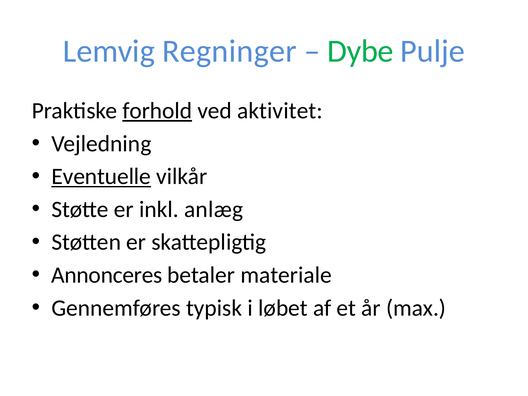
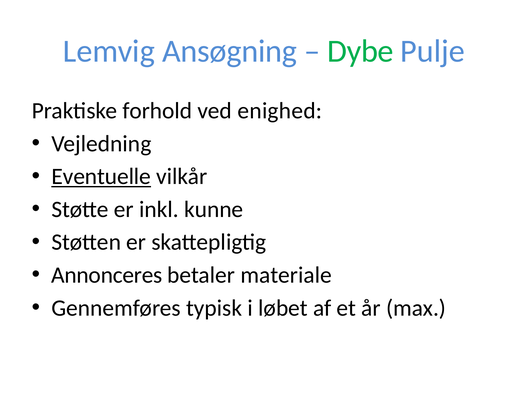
Regninger: Regninger -> Ansøgning (230, 51)
forhold underline: present -> none (157, 111)
aktivitet: aktivitet -> enighed (280, 111)
anlæg: anlæg -> kunne (214, 209)
